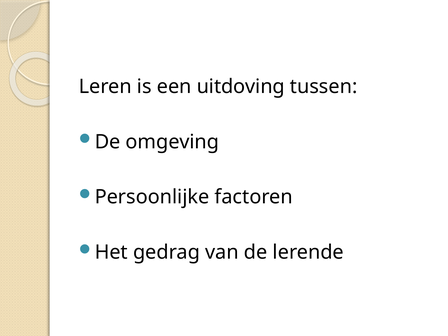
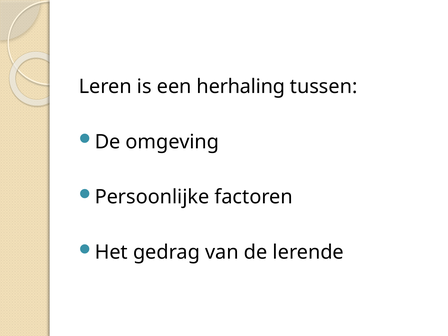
uitdoving: uitdoving -> herhaling (241, 86)
